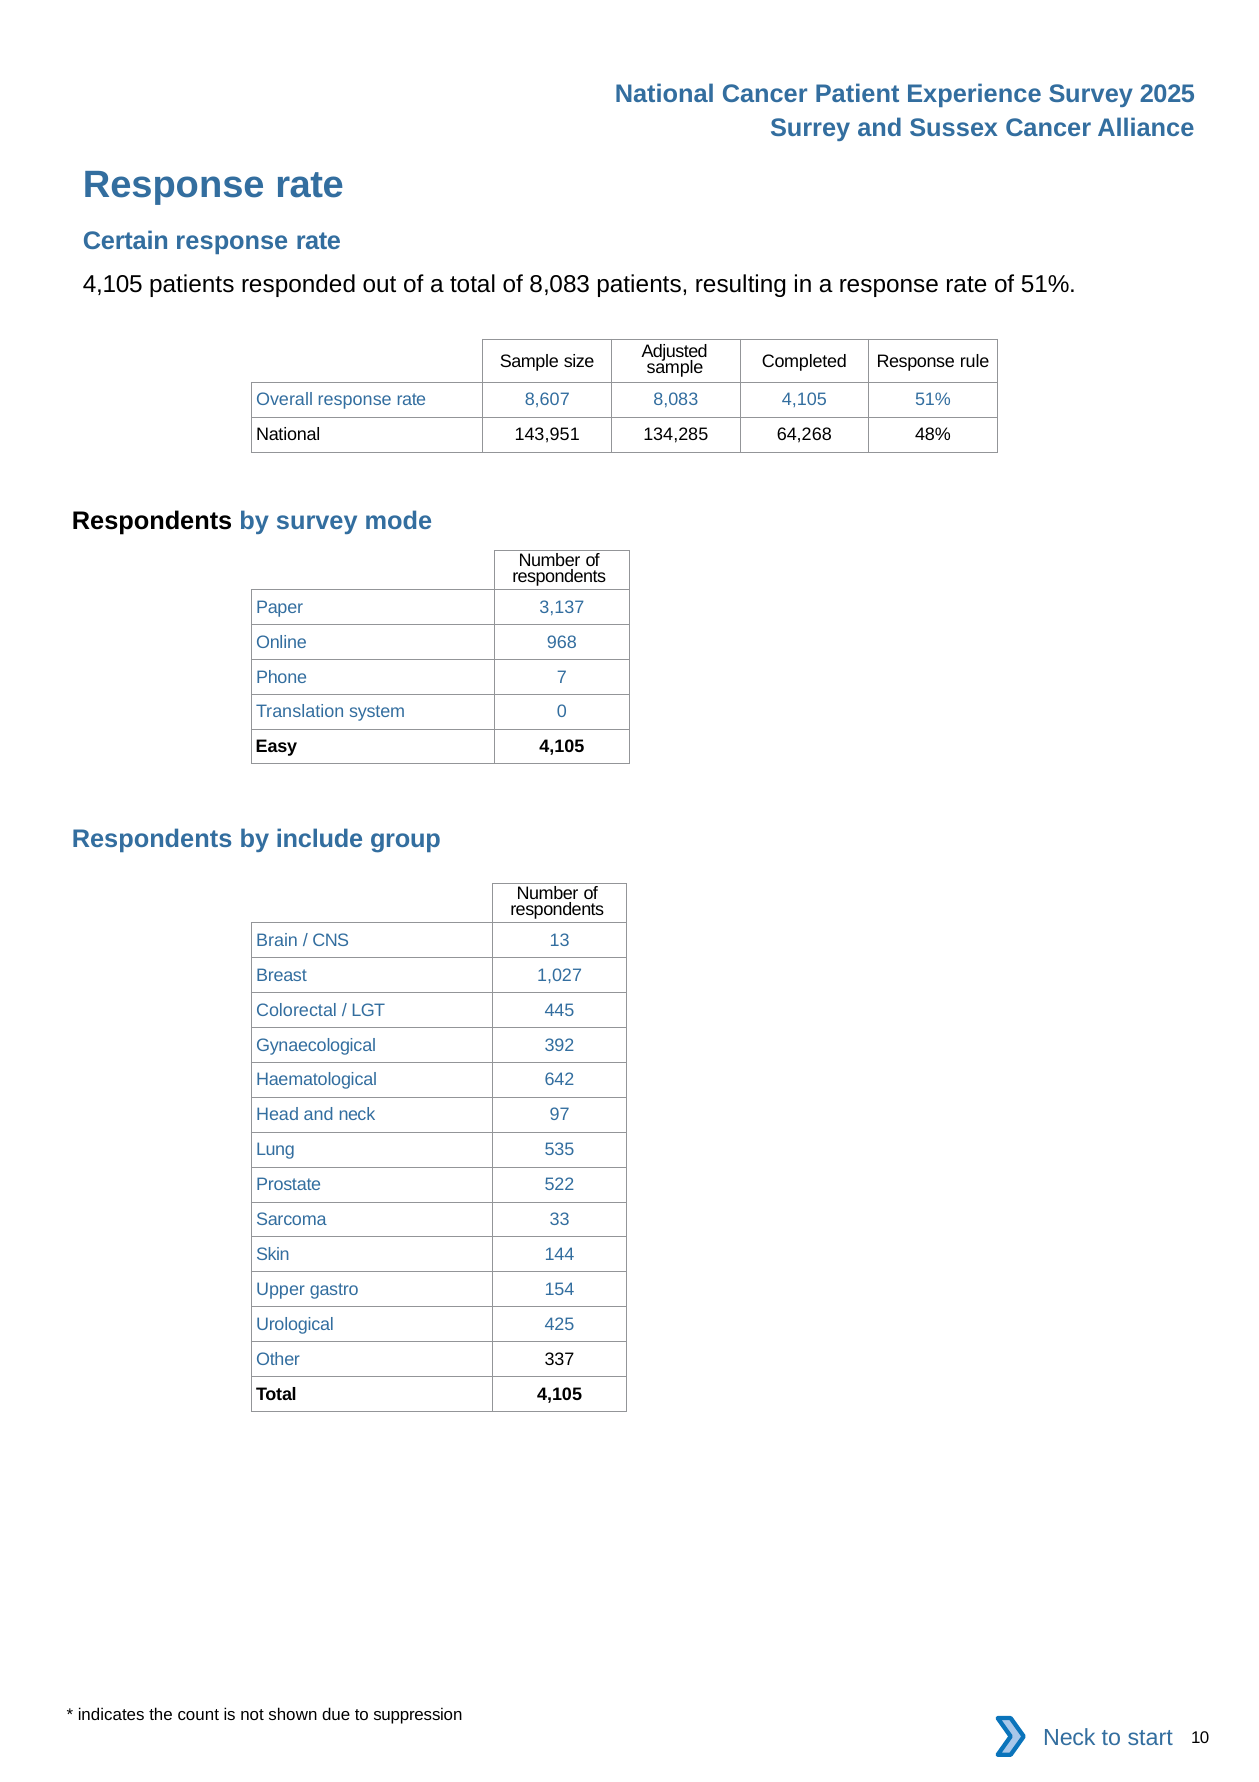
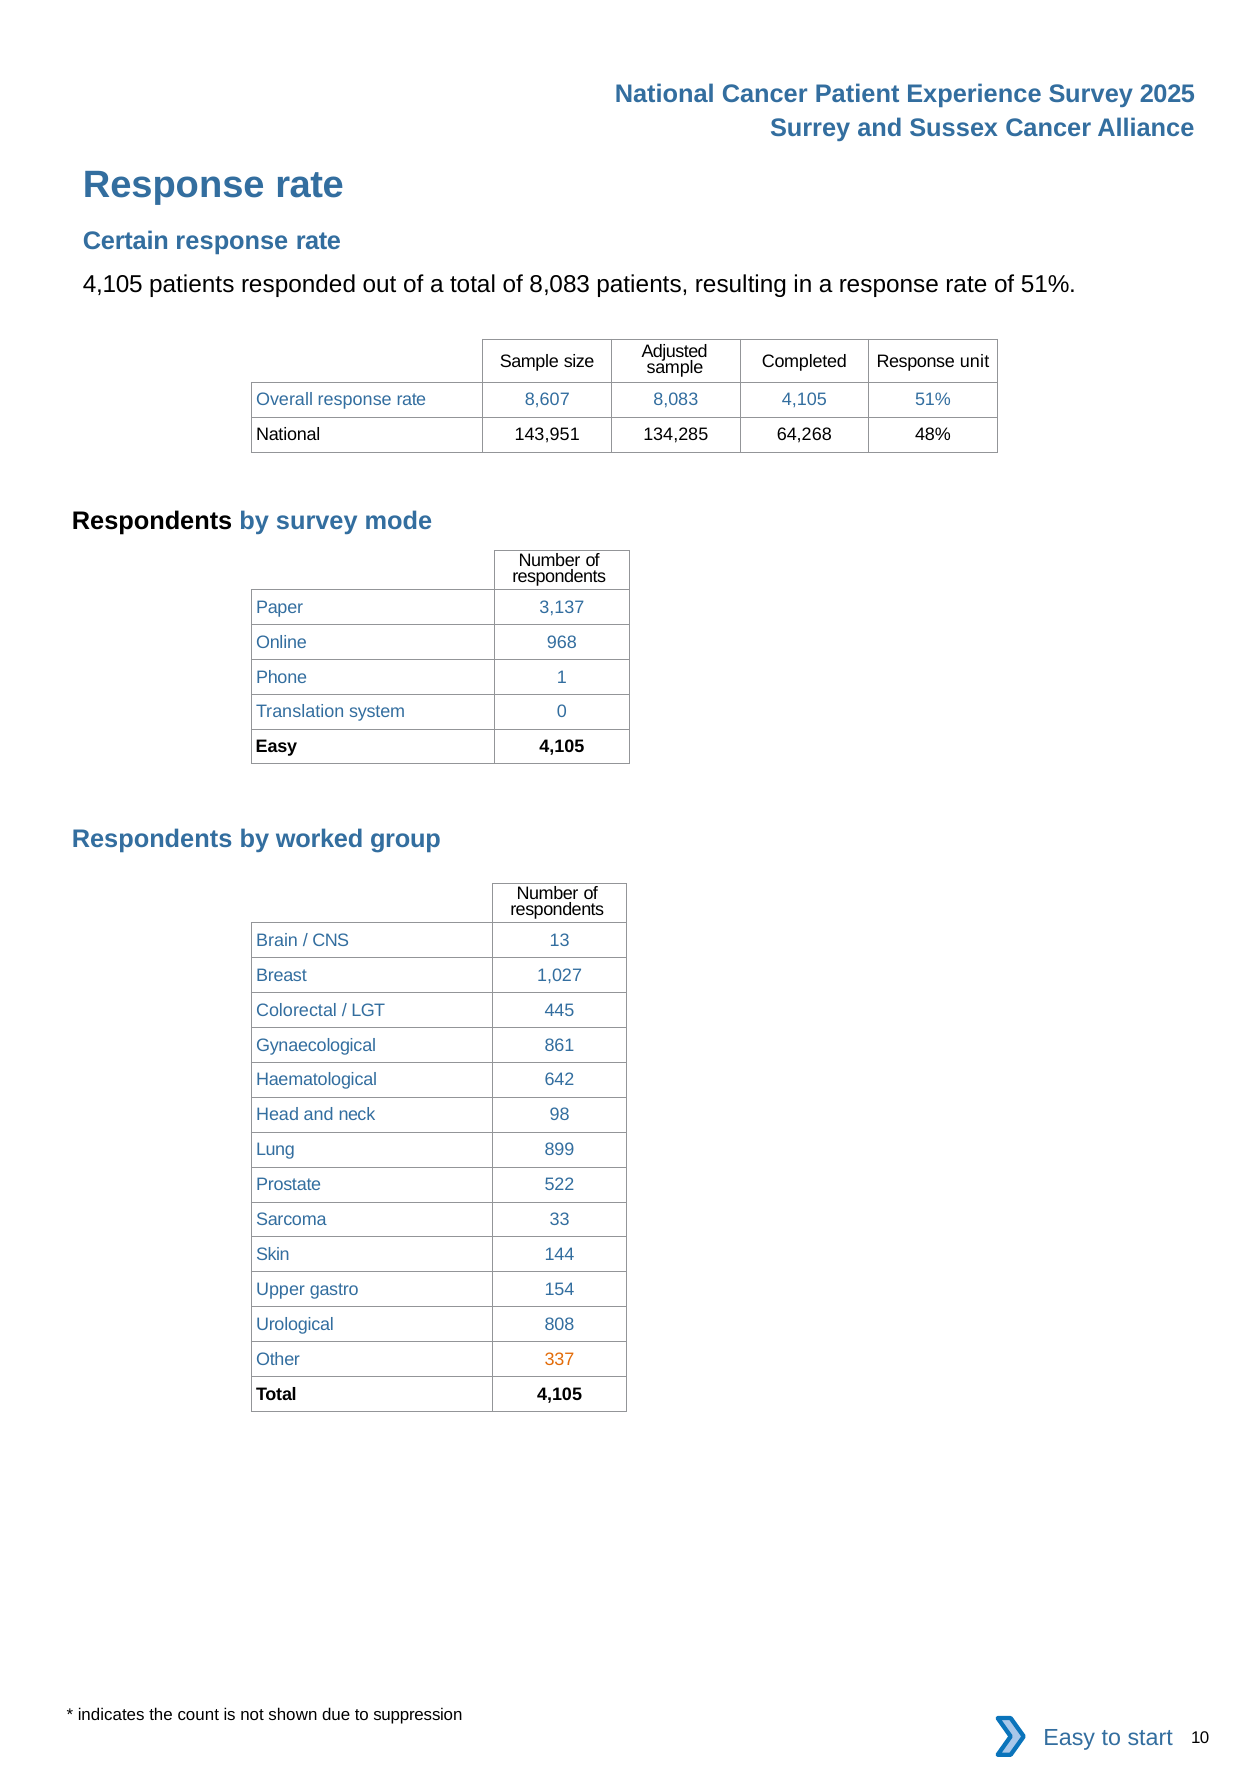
rule: rule -> unit (975, 361)
7: 7 -> 1 (562, 677)
include: include -> worked (320, 839)
392: 392 -> 861 (560, 1045)
97: 97 -> 98 (560, 1115)
535: 535 -> 899 (560, 1150)
425: 425 -> 808 (560, 1324)
337 colour: black -> orange (560, 1359)
Neck: Neck -> Easy (1069, 1738)
